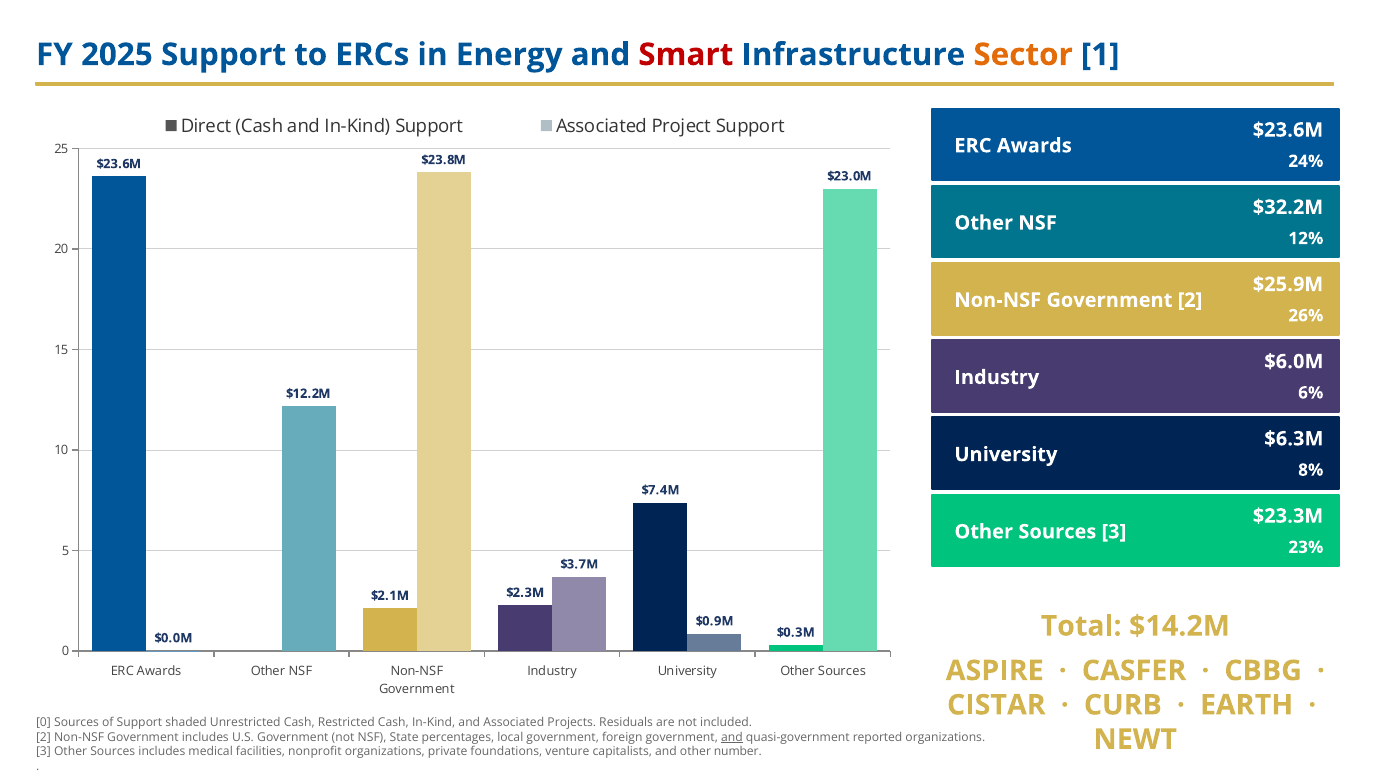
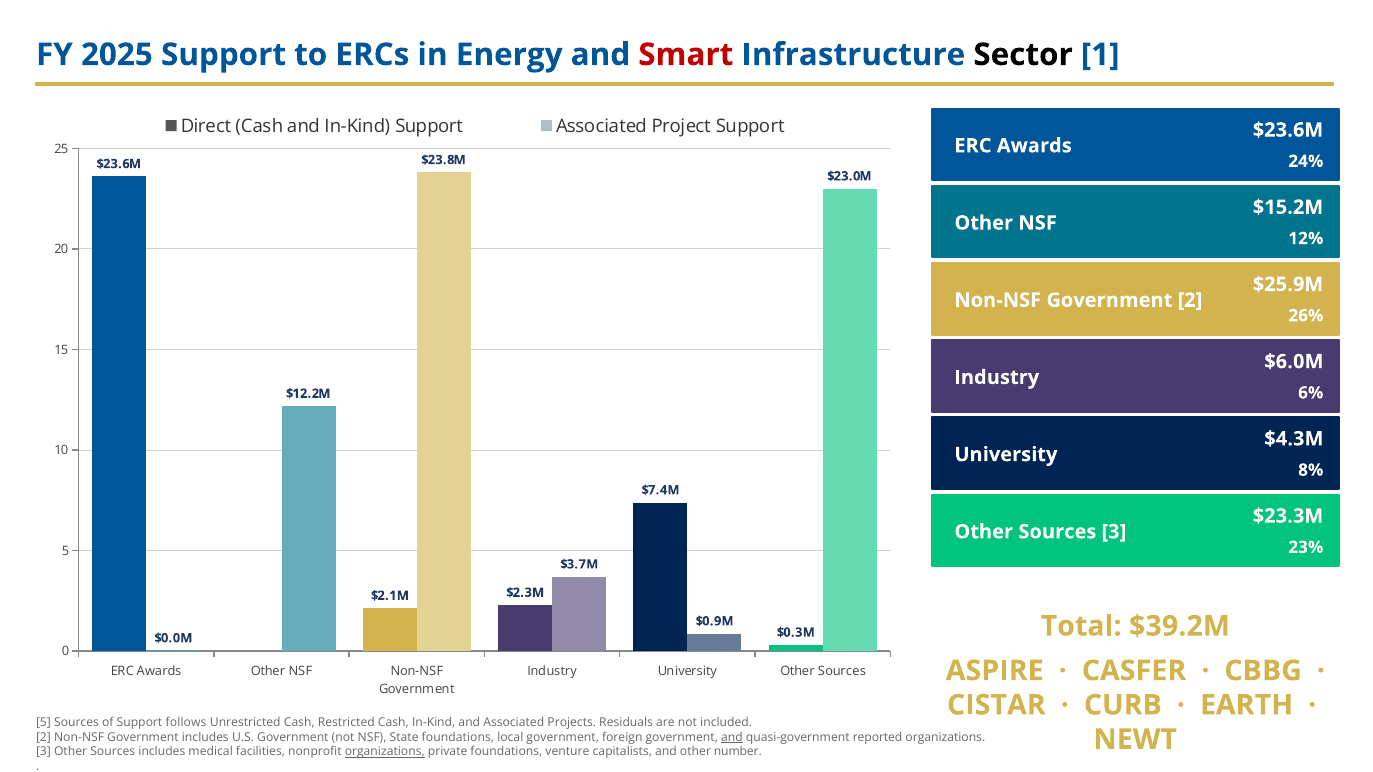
Sector colour: orange -> black (1023, 55)
$32.2M: $32.2M -> $15.2M (1288, 207)
$6.3M: $6.3M -> $4.3M (1294, 439)
$14.2M: $14.2M -> $39.2M (1179, 626)
0: 0 -> 5 (43, 723)
shaded: shaded -> follows (186, 723)
State percentages: percentages -> foundations (458, 738)
organizations underline: none -> present (385, 752)
